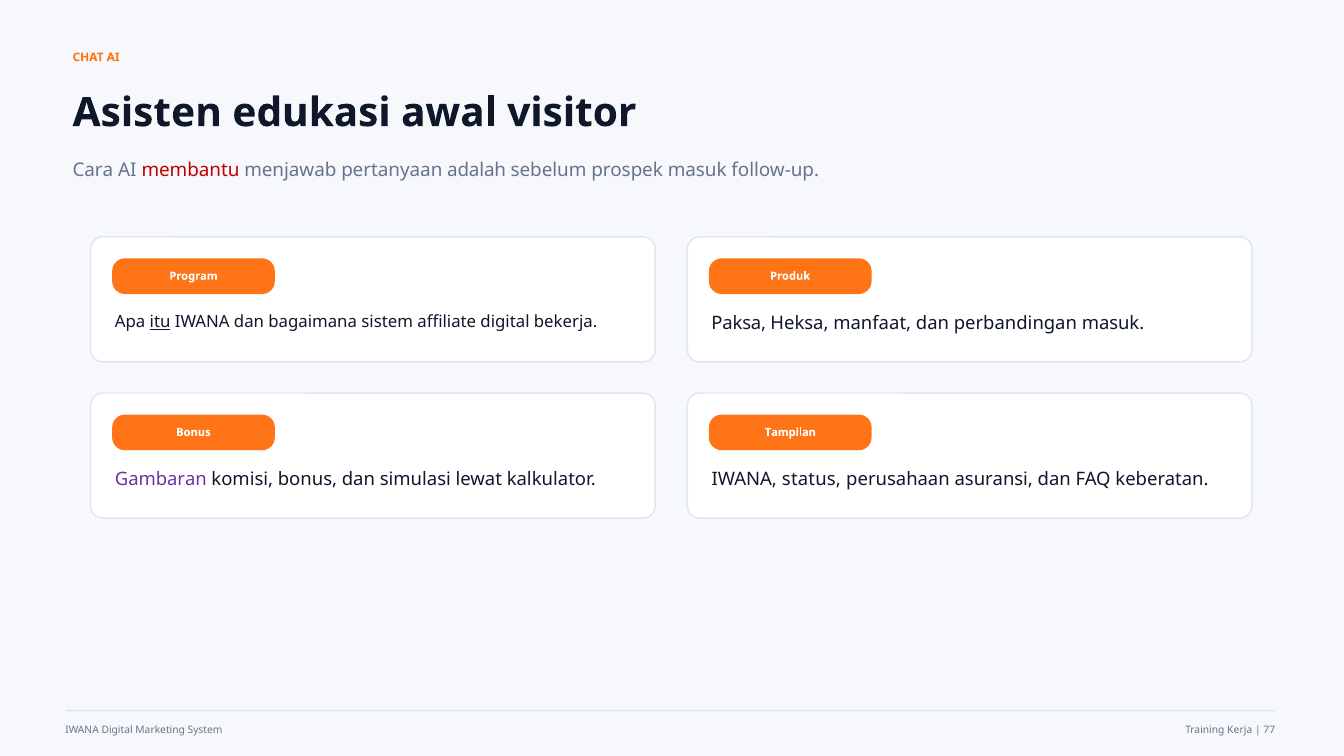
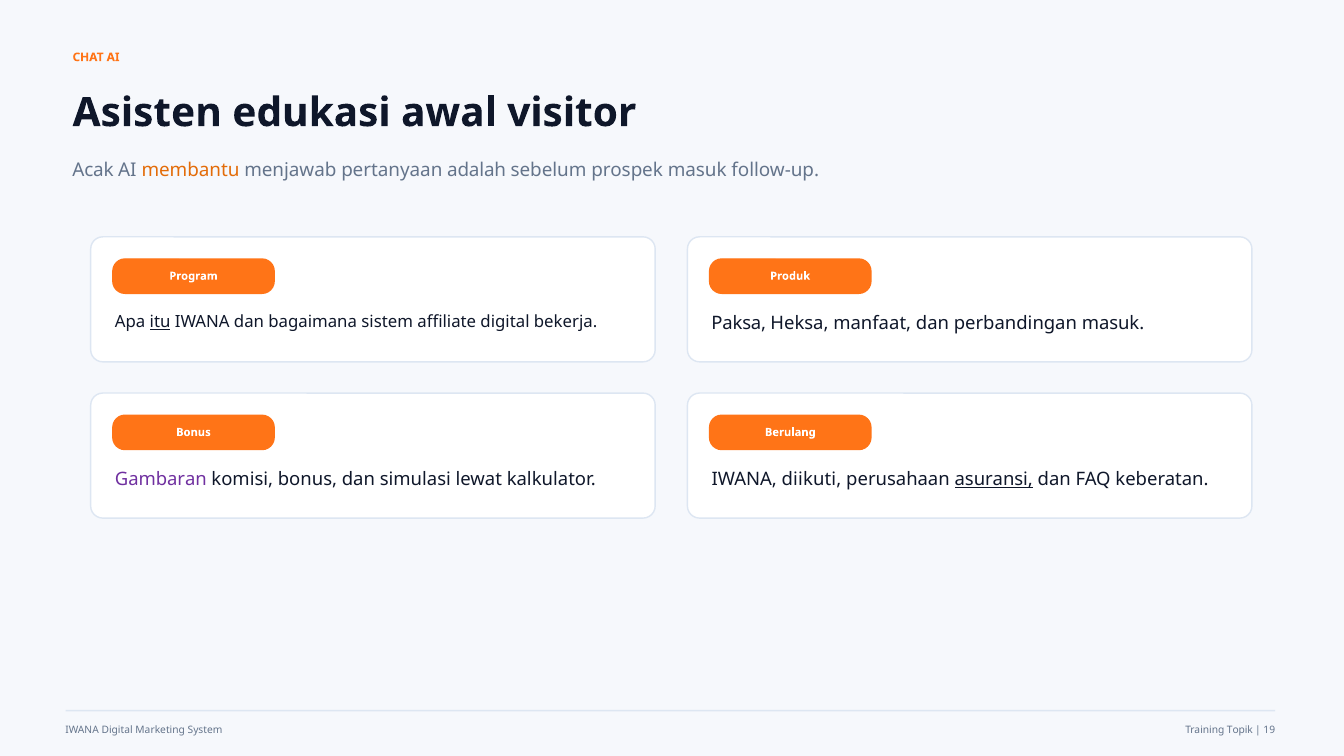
Cara: Cara -> Acak (93, 170)
membantu colour: red -> orange (191, 170)
Tampilan: Tampilan -> Berulang (790, 432)
status: status -> diikuti (811, 479)
asuransi underline: none -> present (994, 479)
Kerja: Kerja -> Topik (1240, 730)
77: 77 -> 19 (1269, 730)
